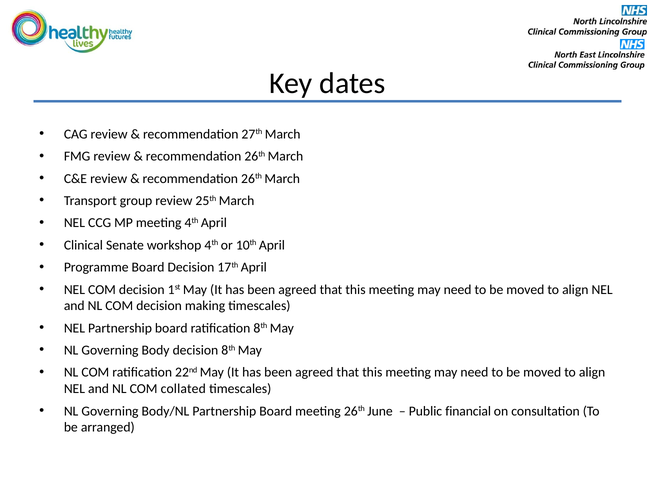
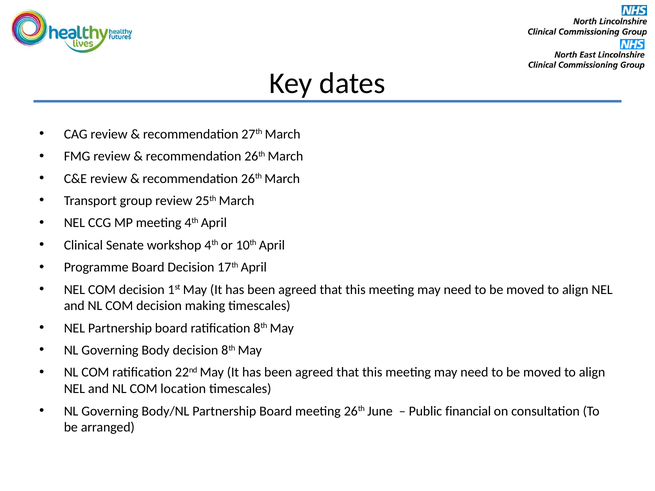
collated: collated -> location (183, 389)
